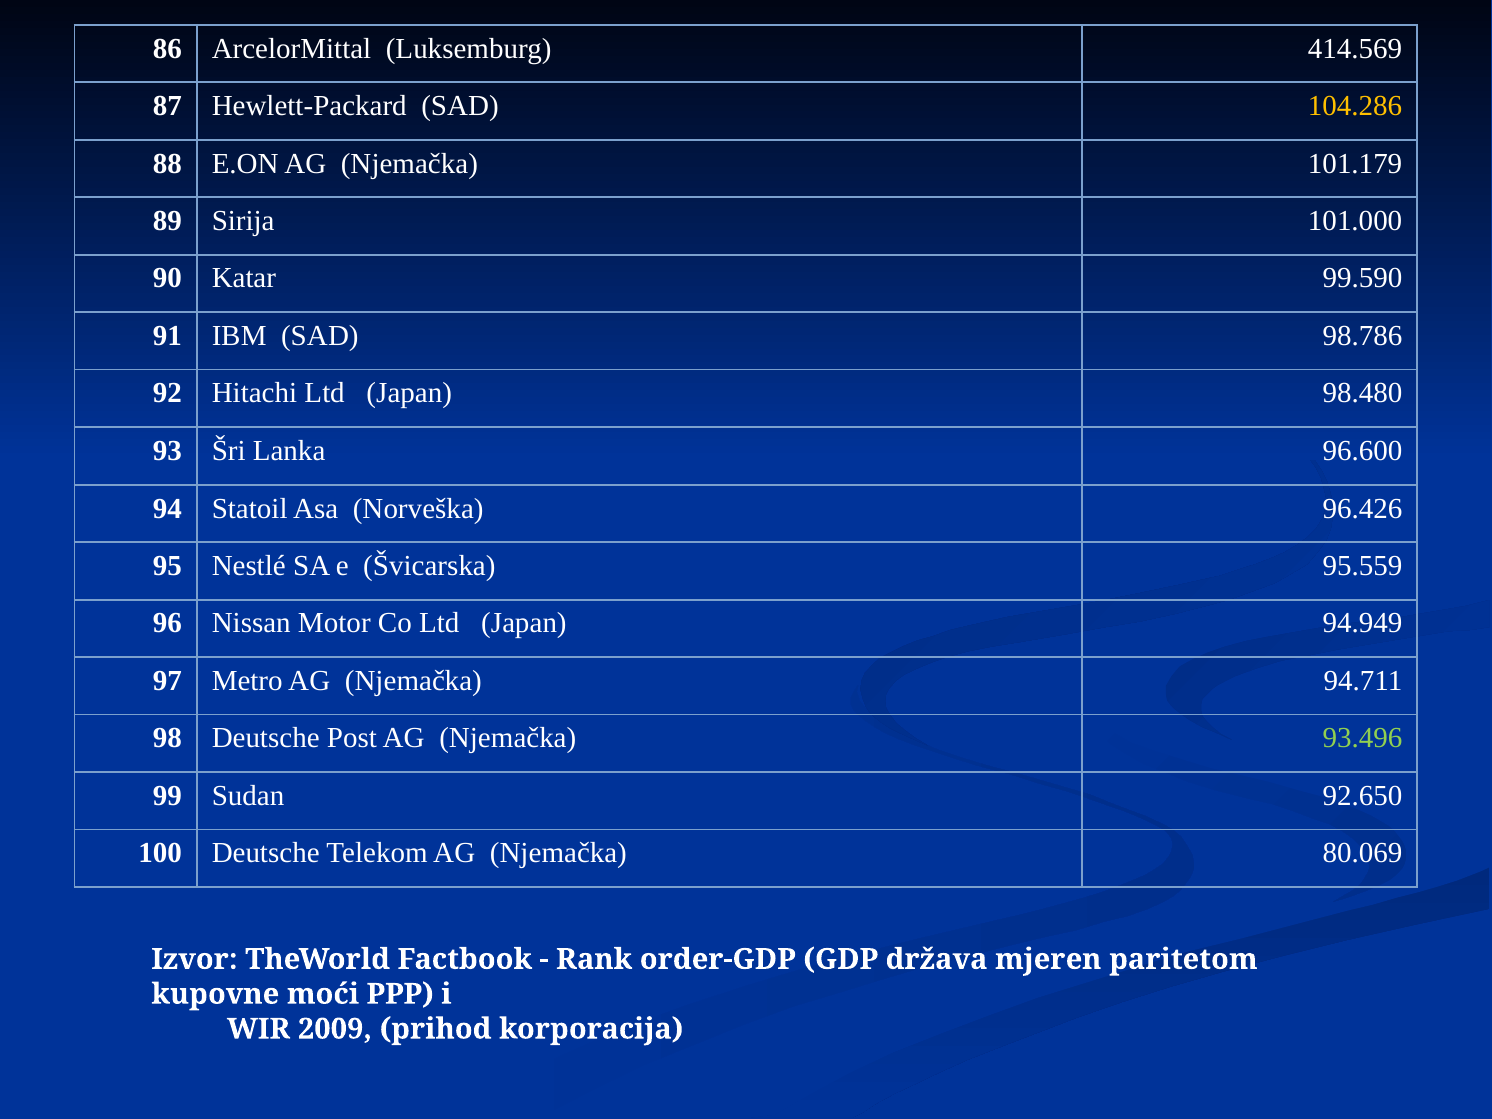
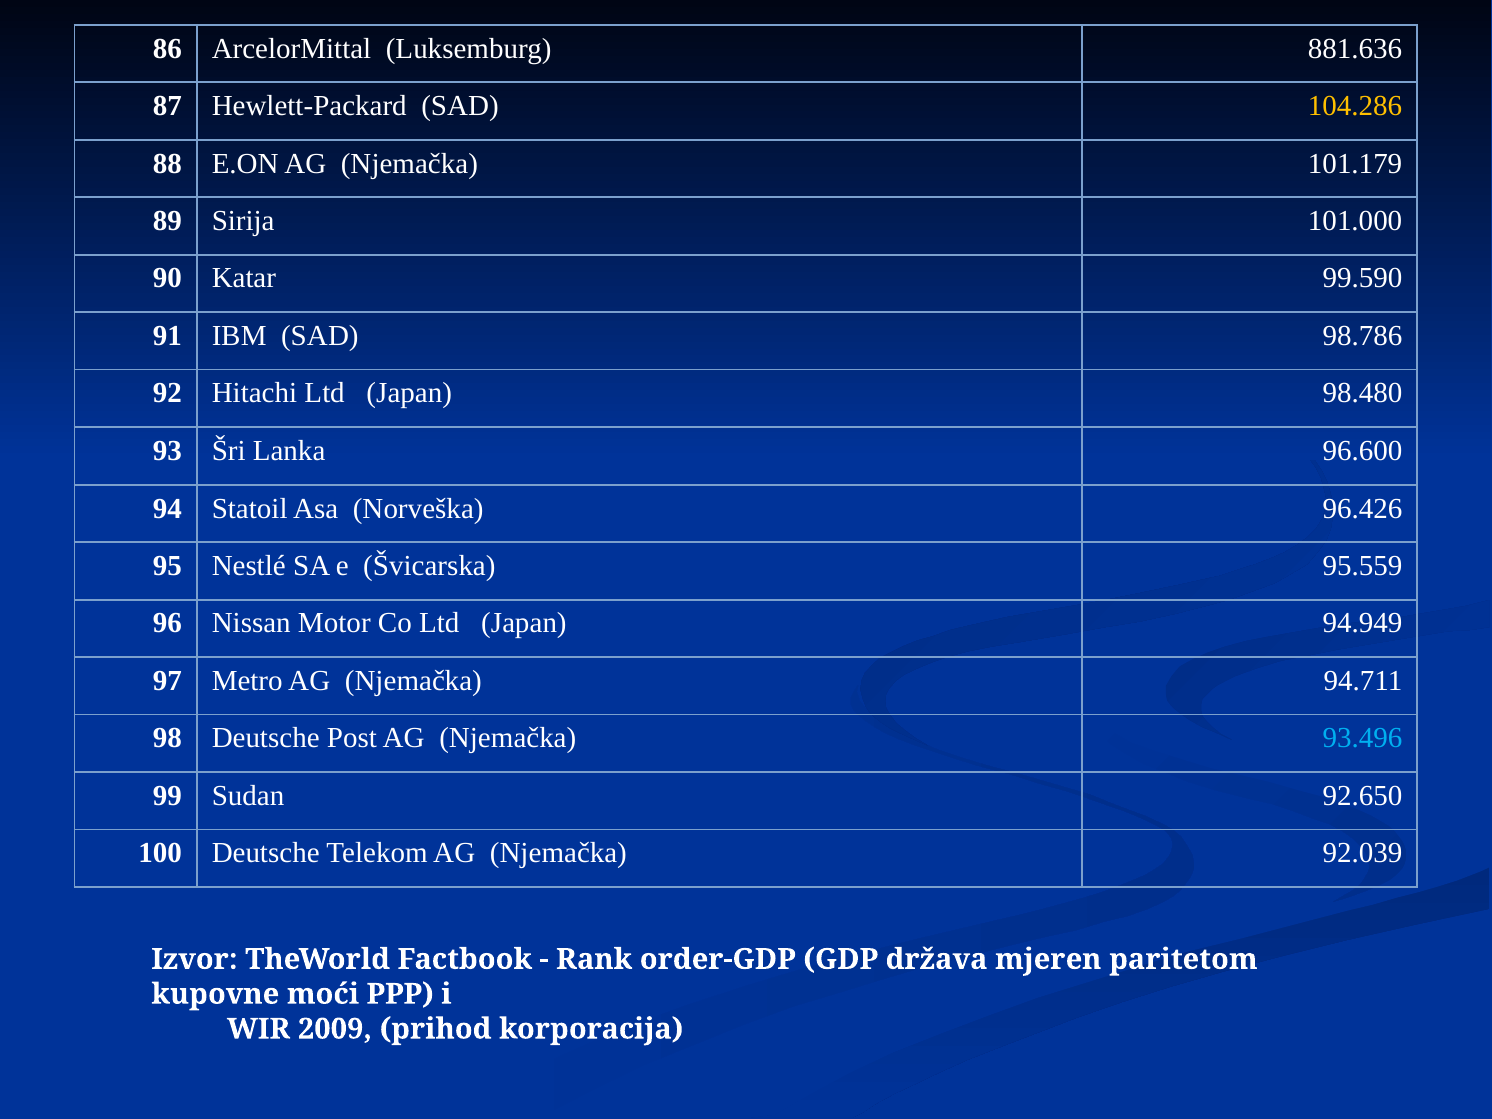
414.569: 414.569 -> 881.636 (1355, 49)
93.496 colour: light green -> light blue (1363, 738)
80.069: 80.069 -> 92.039 (1363, 853)
